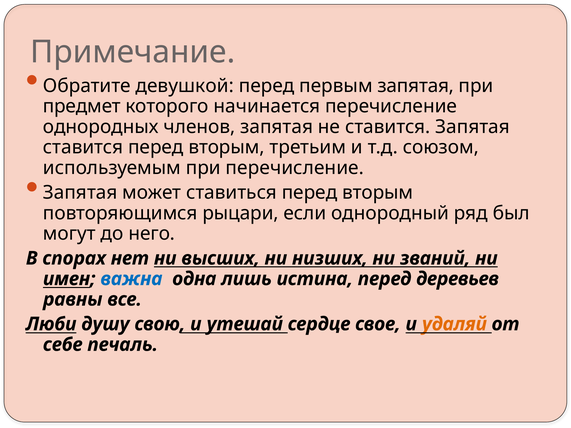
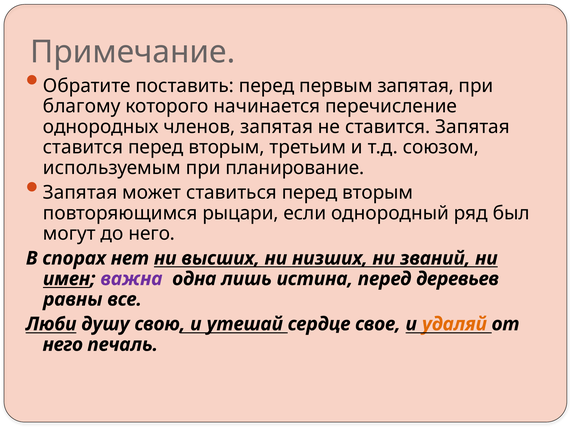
девушкой: девушкой -> поставить (185, 86)
предмет: предмет -> благому (82, 106)
при перечисление: перечисление -> планирование (295, 168)
важна colour: blue -> purple (131, 279)
себе: себе -> него (63, 345)
